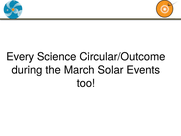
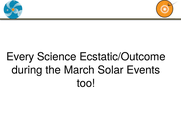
Circular/Outcome: Circular/Outcome -> Ecstatic/Outcome (122, 57)
